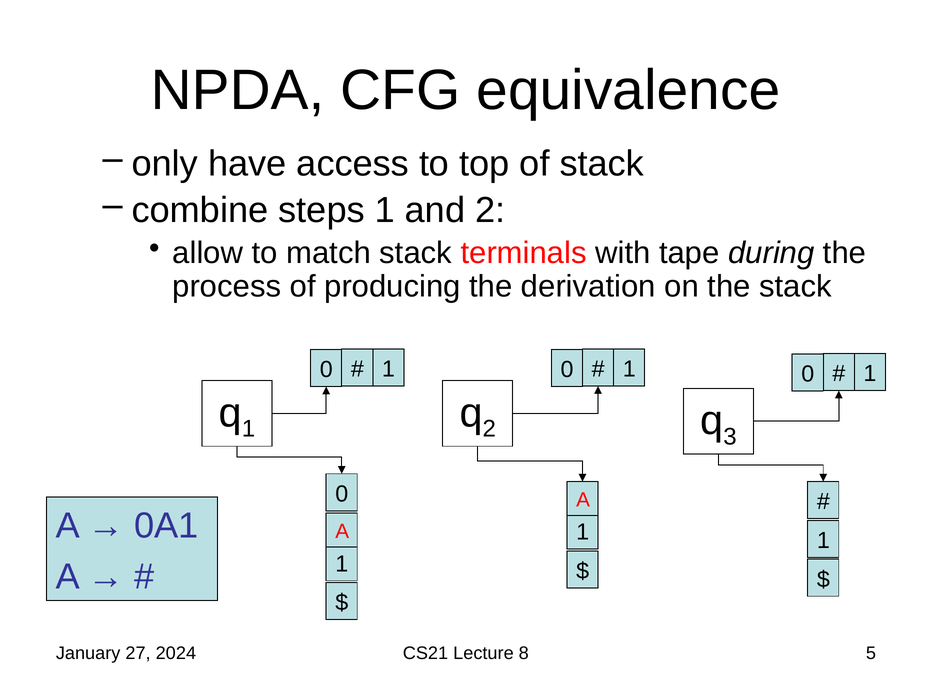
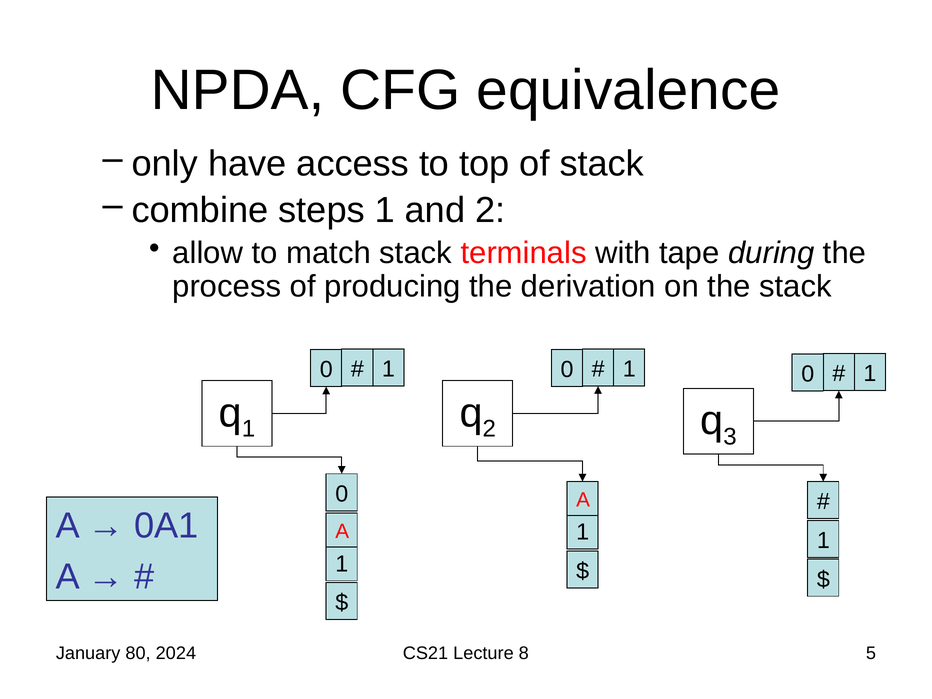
27: 27 -> 80 (138, 653)
